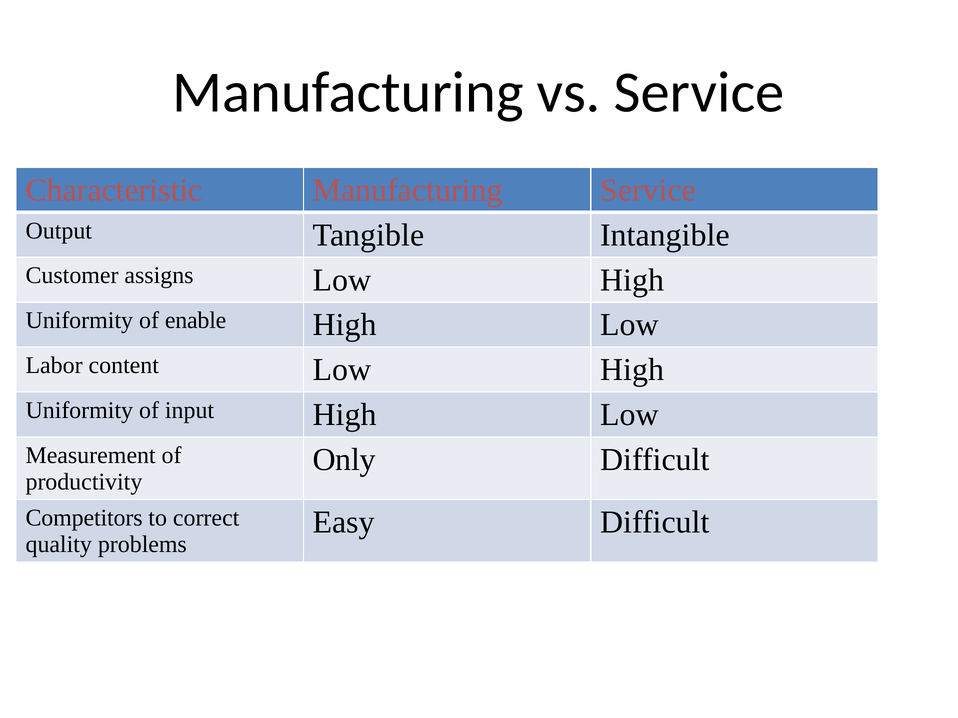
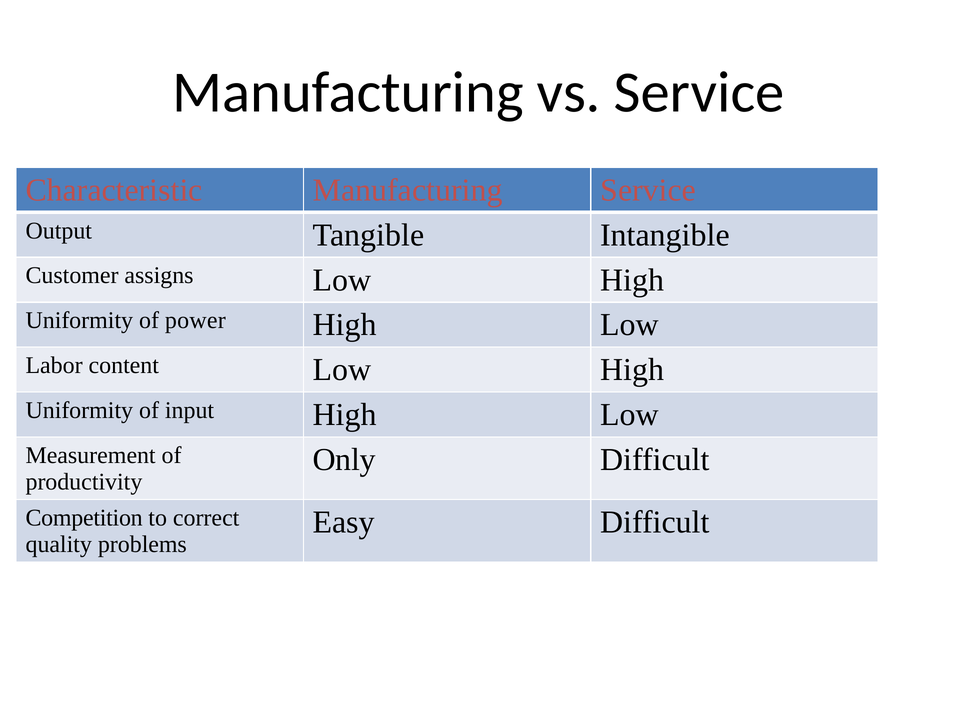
enable: enable -> power (195, 321)
Competitors: Competitors -> Competition (84, 518)
